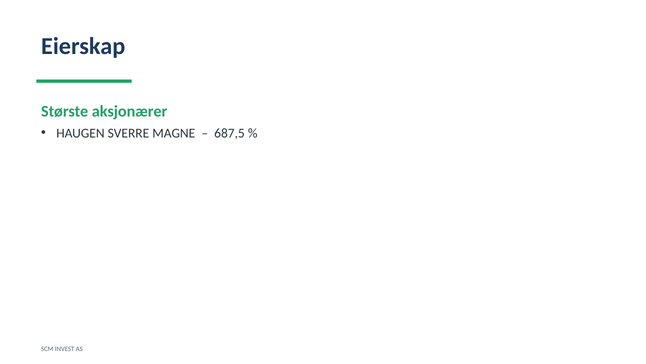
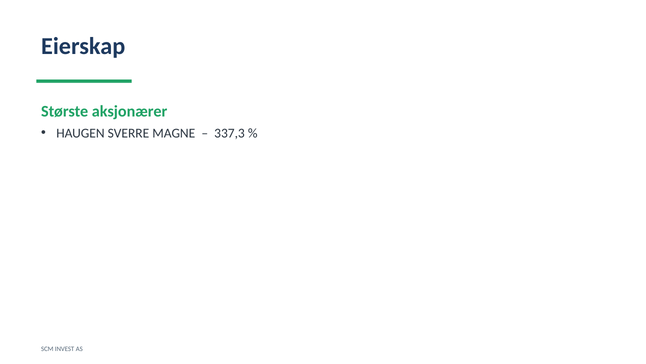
687,5: 687,5 -> 337,3 (229, 133)
